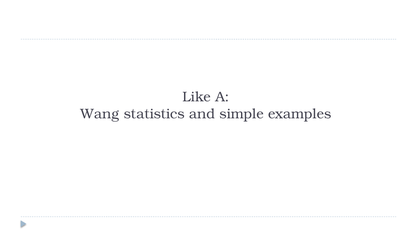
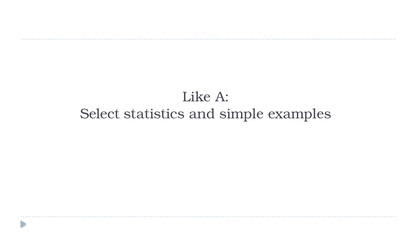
Wang: Wang -> Select (100, 114)
